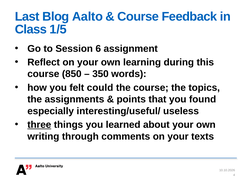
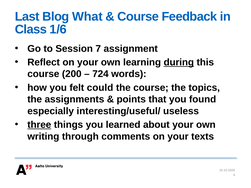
Aalto: Aalto -> What (87, 17)
1/5: 1/5 -> 1/6 (58, 29)
6: 6 -> 7 (98, 49)
during underline: none -> present (179, 62)
850: 850 -> 200 (72, 74)
350: 350 -> 724 (100, 74)
